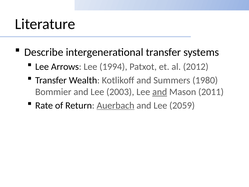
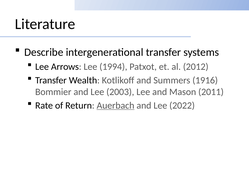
1980: 1980 -> 1916 (205, 80)
and underline: present -> none (160, 92)
2059: 2059 -> 2022 (182, 105)
